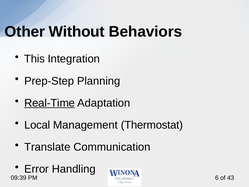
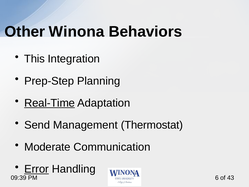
Without: Without -> Winona (77, 32)
Local: Local -> Send (37, 125)
Translate: Translate -> Moderate (47, 147)
Error underline: none -> present (37, 169)
